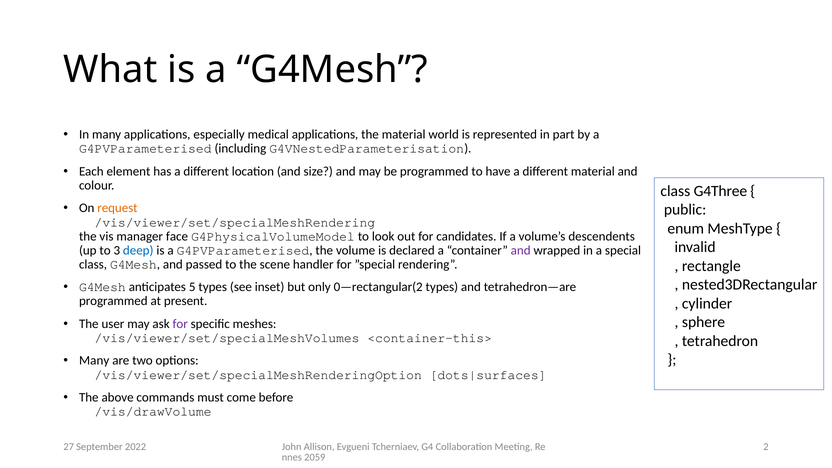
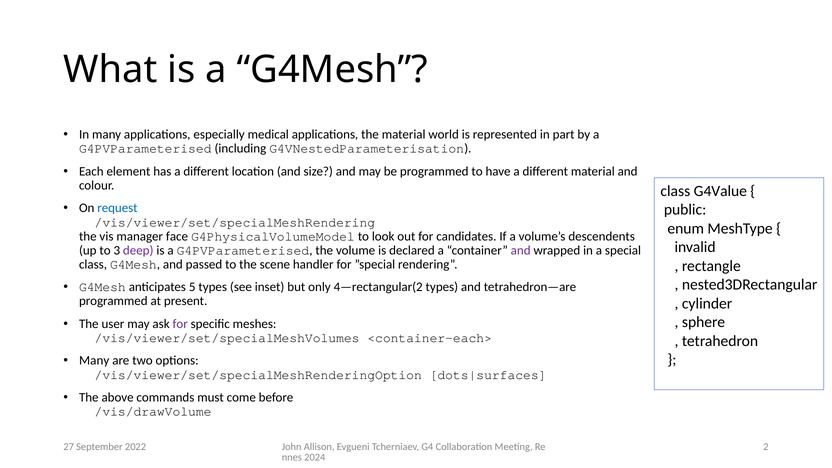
G4Three: G4Three -> G4Value (720, 191)
request colour: orange -> blue (117, 208)
deep colour: blue -> purple (138, 250)
0—rectangular(2: 0—rectangular(2 -> 4—rectangular(2 (378, 287)
<container-this>: <container-this> -> <container-each> (430, 338)
2059: 2059 -> 2024 (315, 457)
